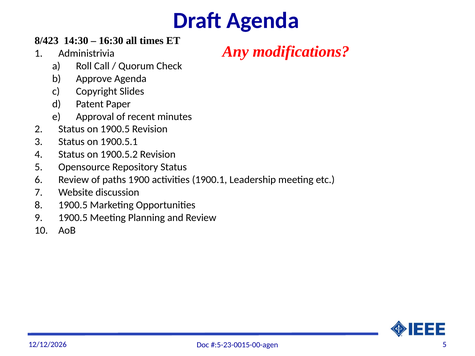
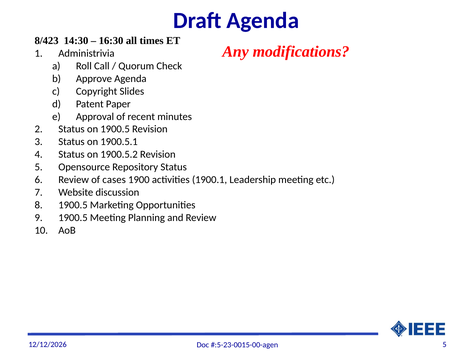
paths: paths -> cases (114, 180)
